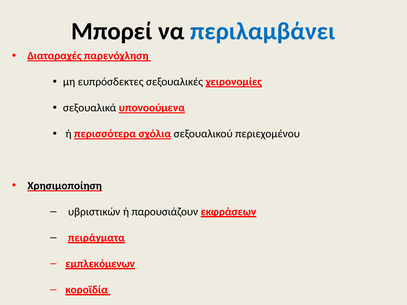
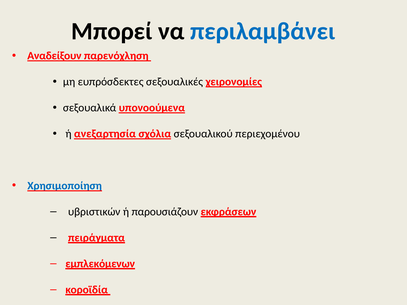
Διαταραχές: Διαταραχές -> Αναδείξουν (54, 56)
περισσότερα: περισσότερα -> ανεξαρτησία (105, 134)
Χρησιμοποίηση colour: black -> blue (65, 186)
